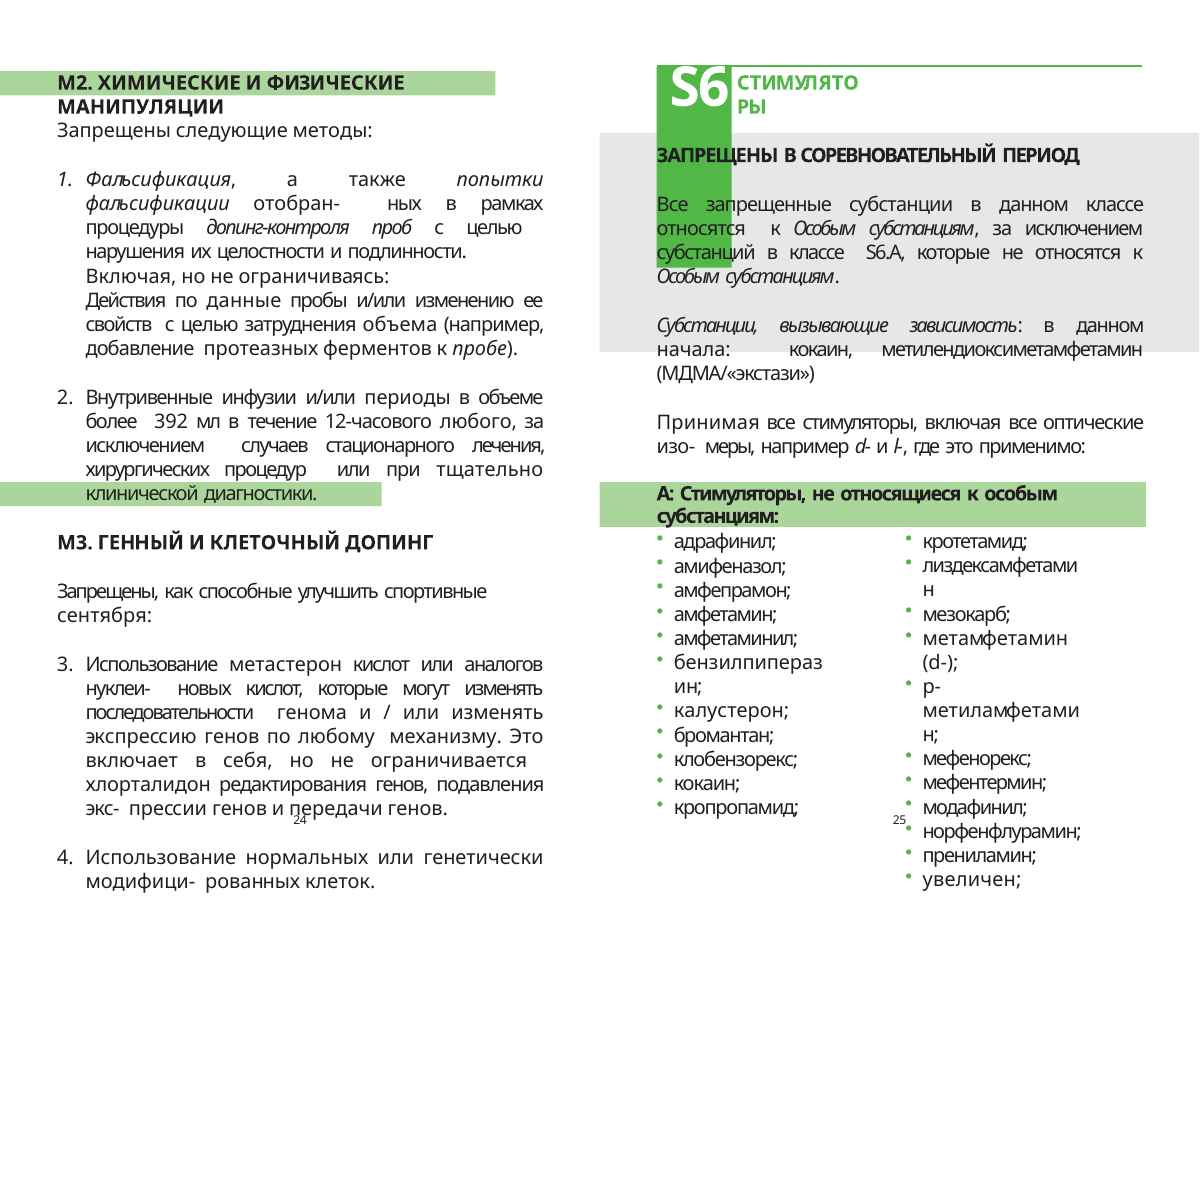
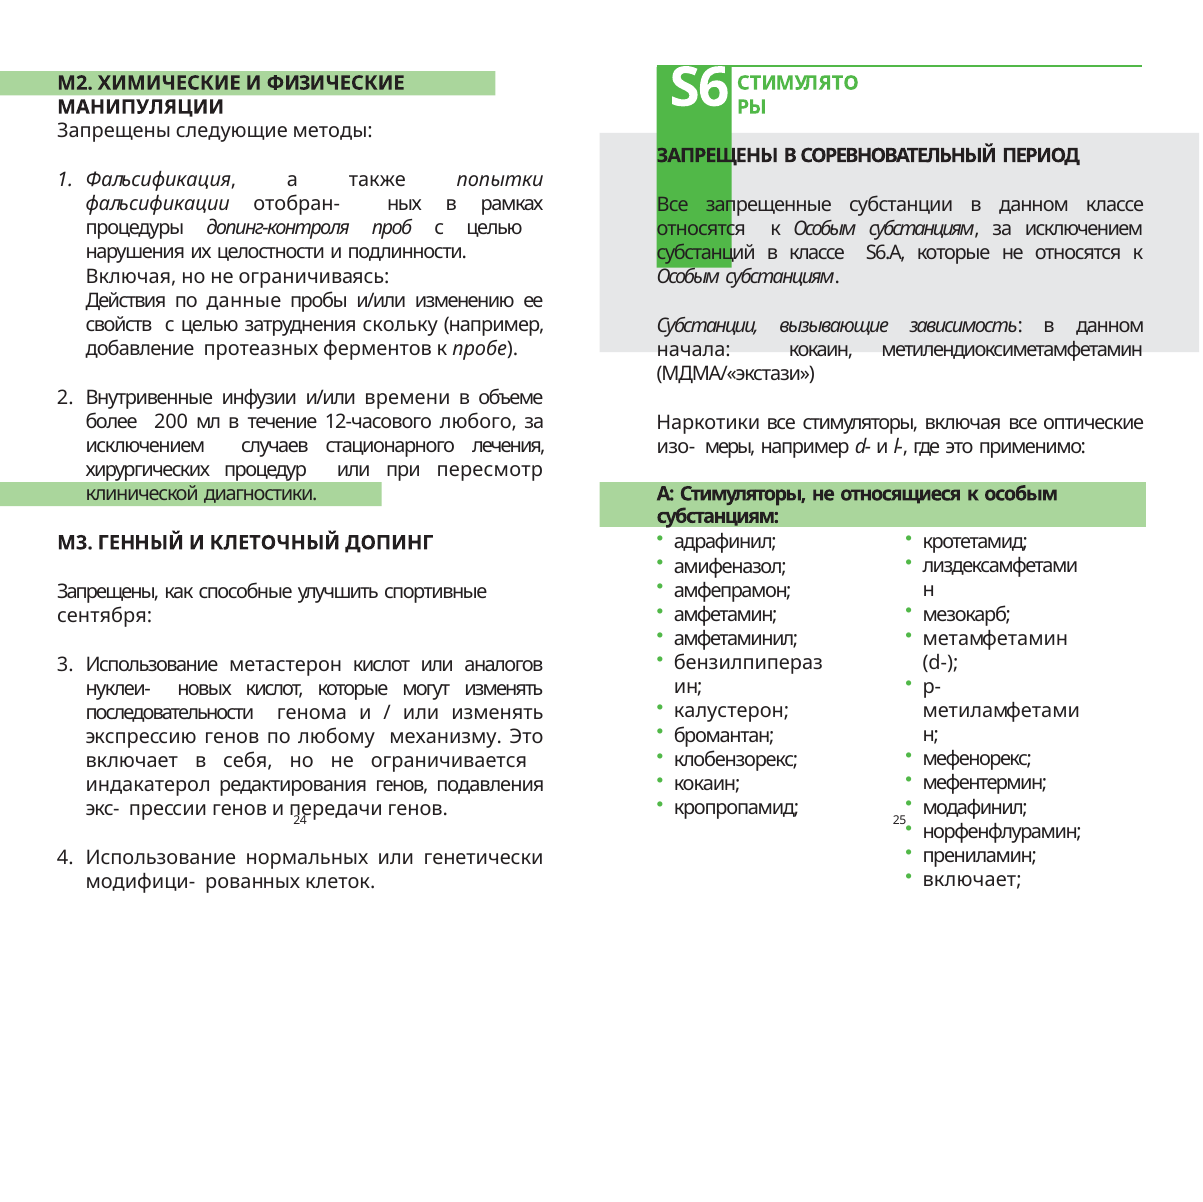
объема: объема -> скольку (400, 325)
периоды: периоды -> времени (408, 398)
392: 392 -> 200 (171, 422)
Принимая: Принимая -> Наркотики (708, 423)
тщательно: тщательно -> пересмотр (490, 470)
хлорталидон: хлорталидон -> индакатерол (148, 785)
увеличен: увеличен -> включает (972, 880)
